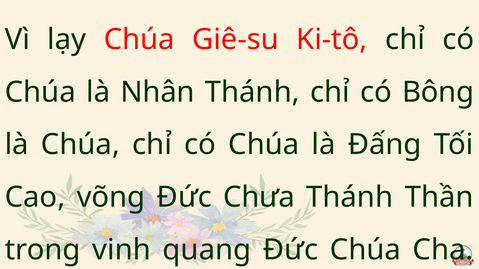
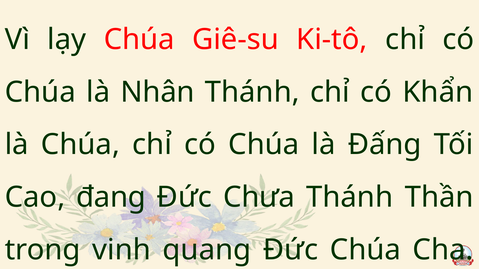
Bông: Bông -> Khẩn (438, 92)
võng: võng -> đang (111, 198)
